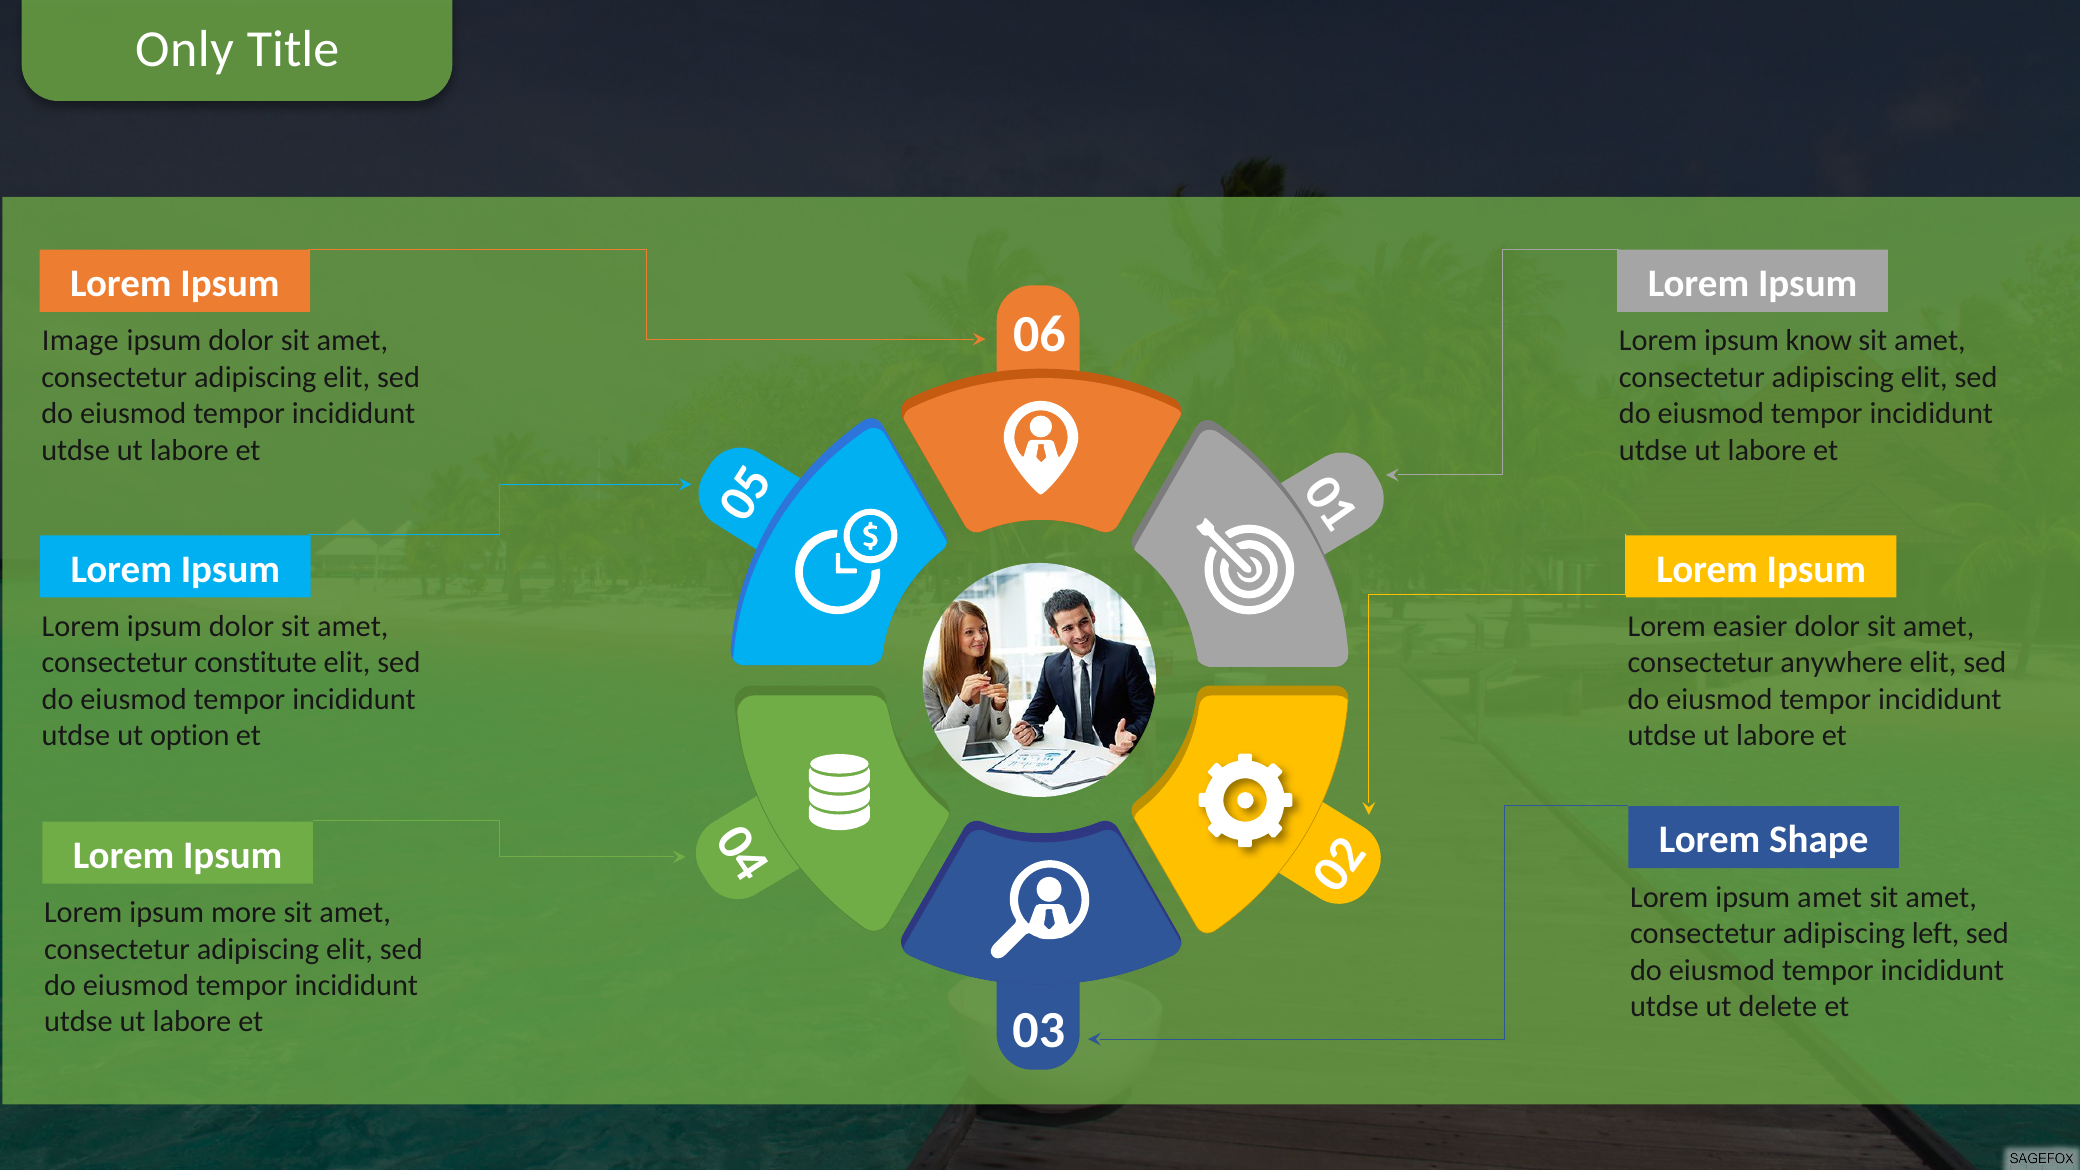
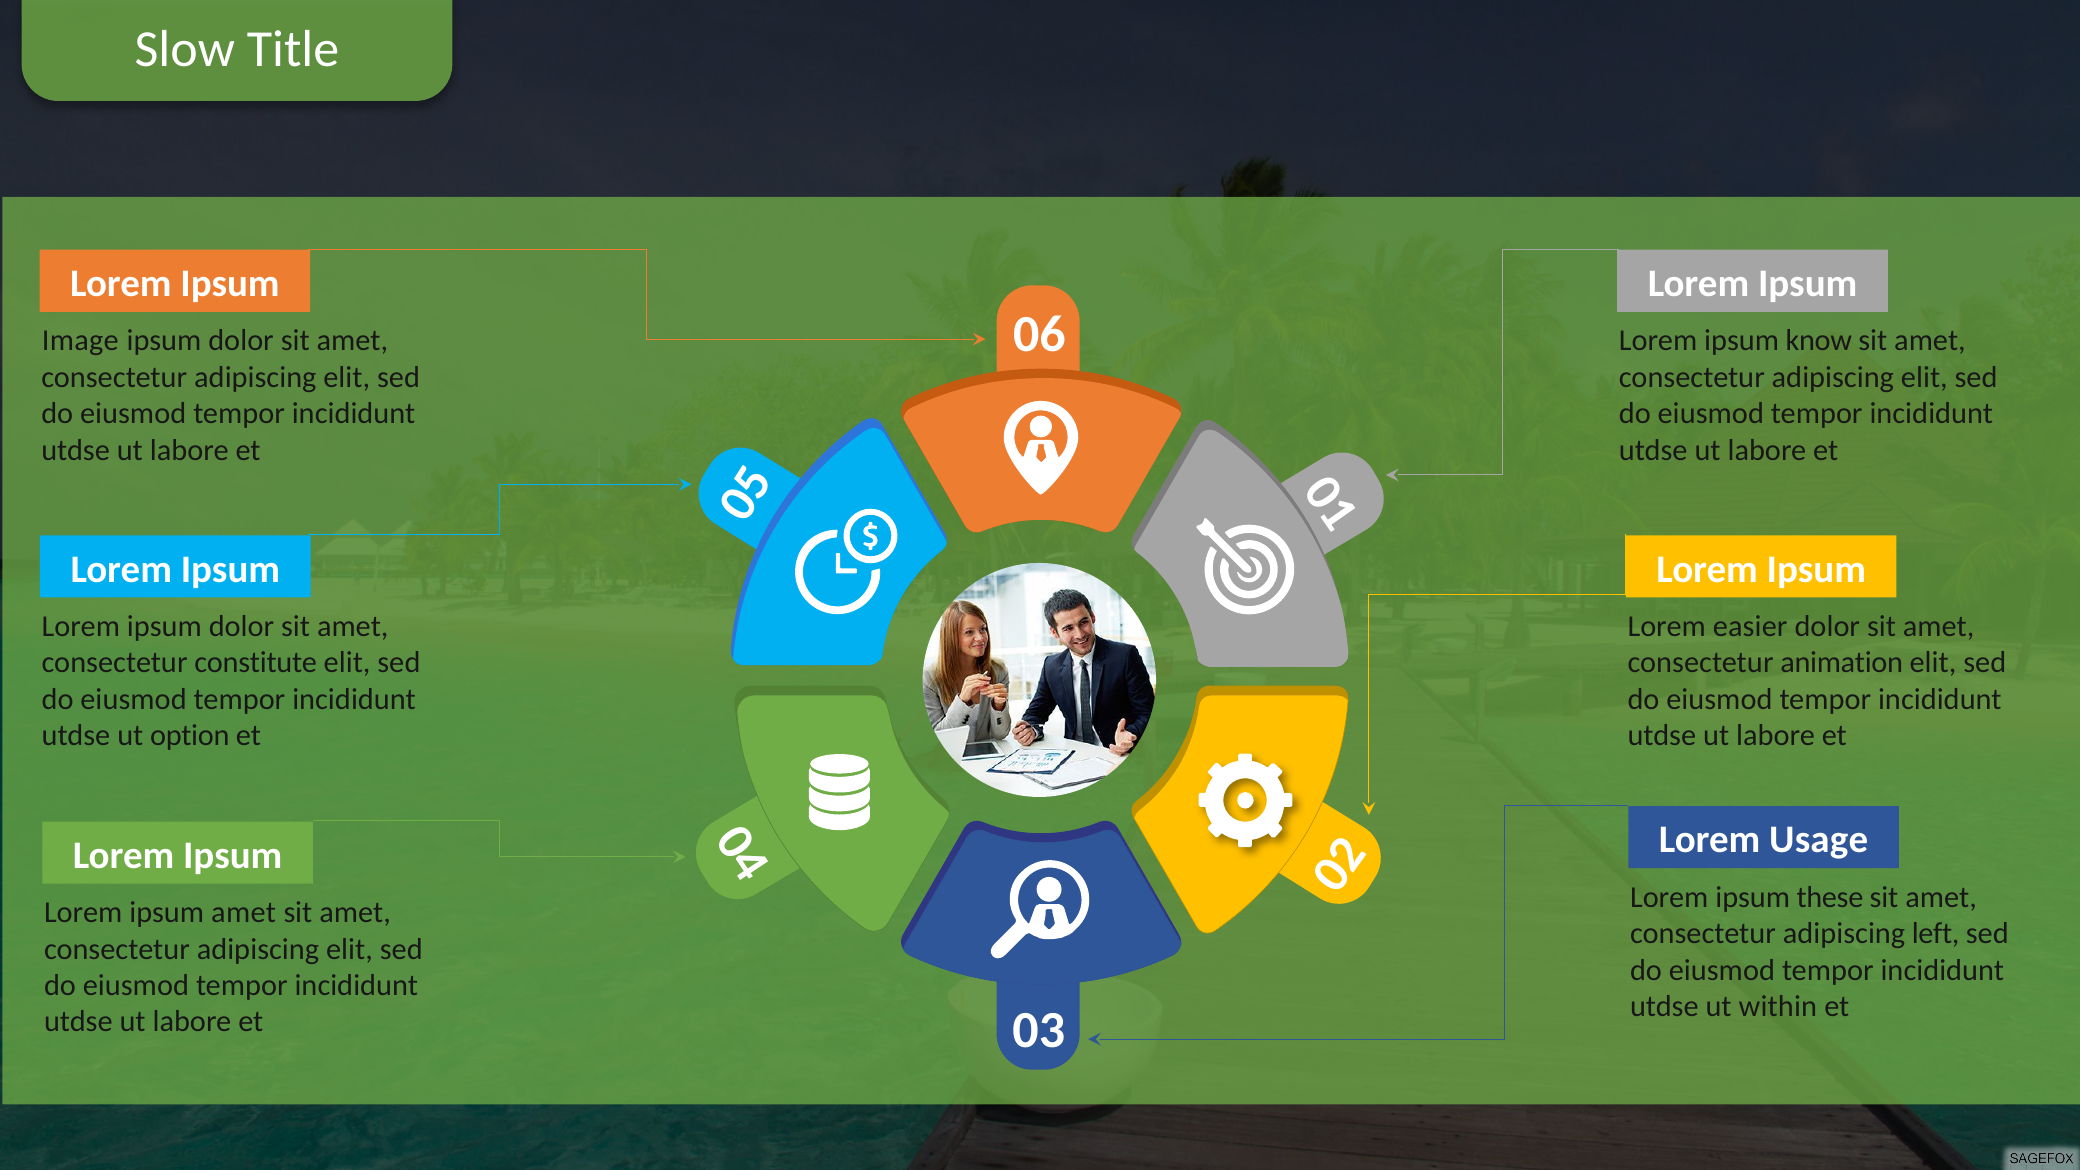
Only: Only -> Slow (185, 49)
anywhere: anywhere -> animation (1842, 663)
Shape: Shape -> Usage (1819, 840)
ipsum amet: amet -> these (1830, 897)
ipsum more: more -> amet (244, 913)
delete: delete -> within (1778, 1006)
